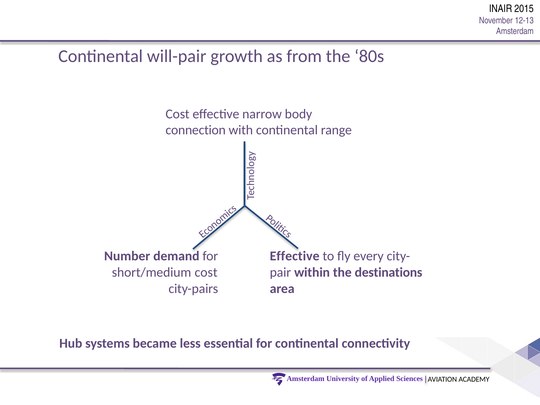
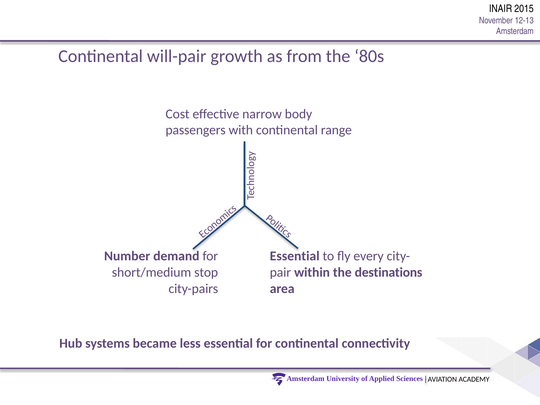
connection: connection -> passengers (196, 130)
Effective: Effective -> Essential (295, 256)
short/medium cost: cost -> stop (206, 272)
